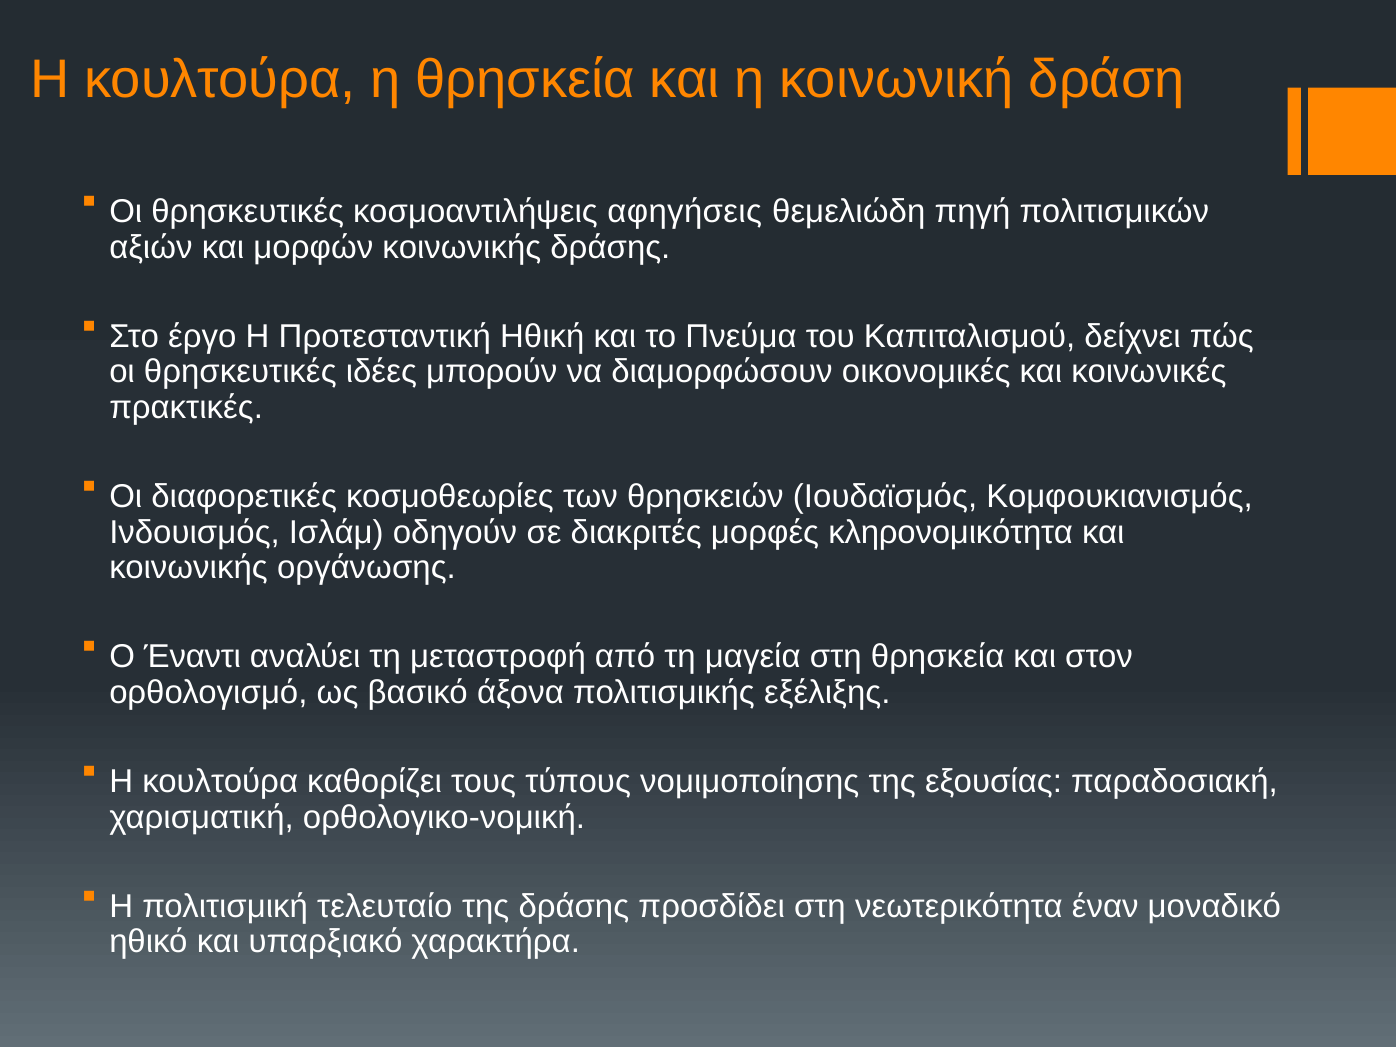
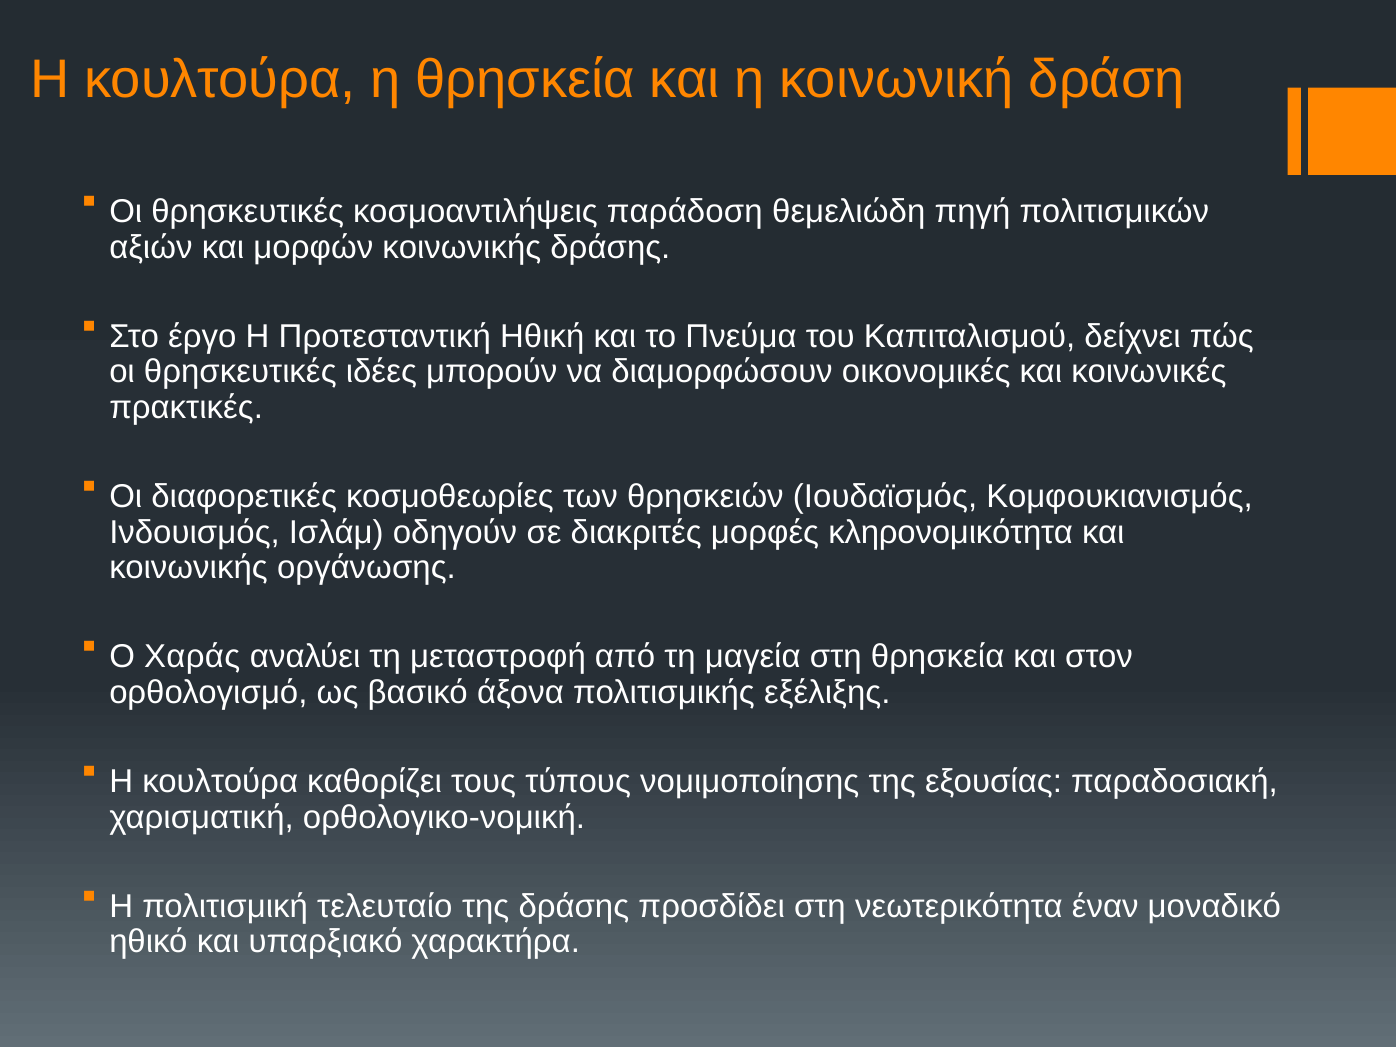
αφηγήσεις: αφηγήσεις -> παράδοση (685, 212)
Έναντι: Έναντι -> Χαράς (192, 657)
